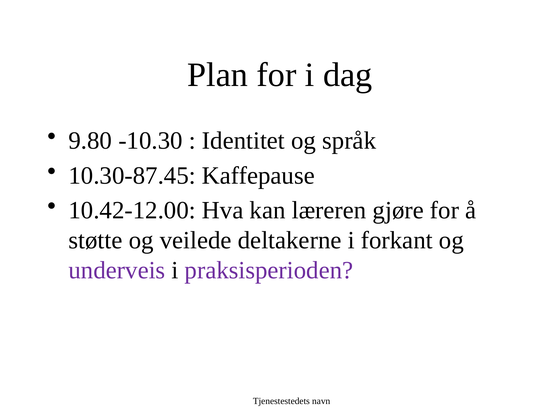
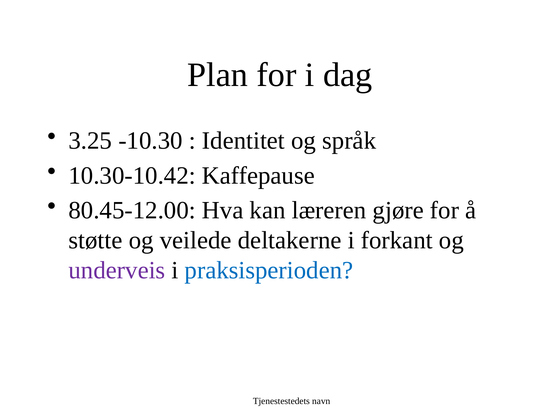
9.80: 9.80 -> 3.25 (90, 141)
10.30-87.45: 10.30-87.45 -> 10.30-10.42 (132, 176)
10.42-12.00: 10.42-12.00 -> 80.45-12.00 (132, 210)
praksisperioden colour: purple -> blue (269, 270)
